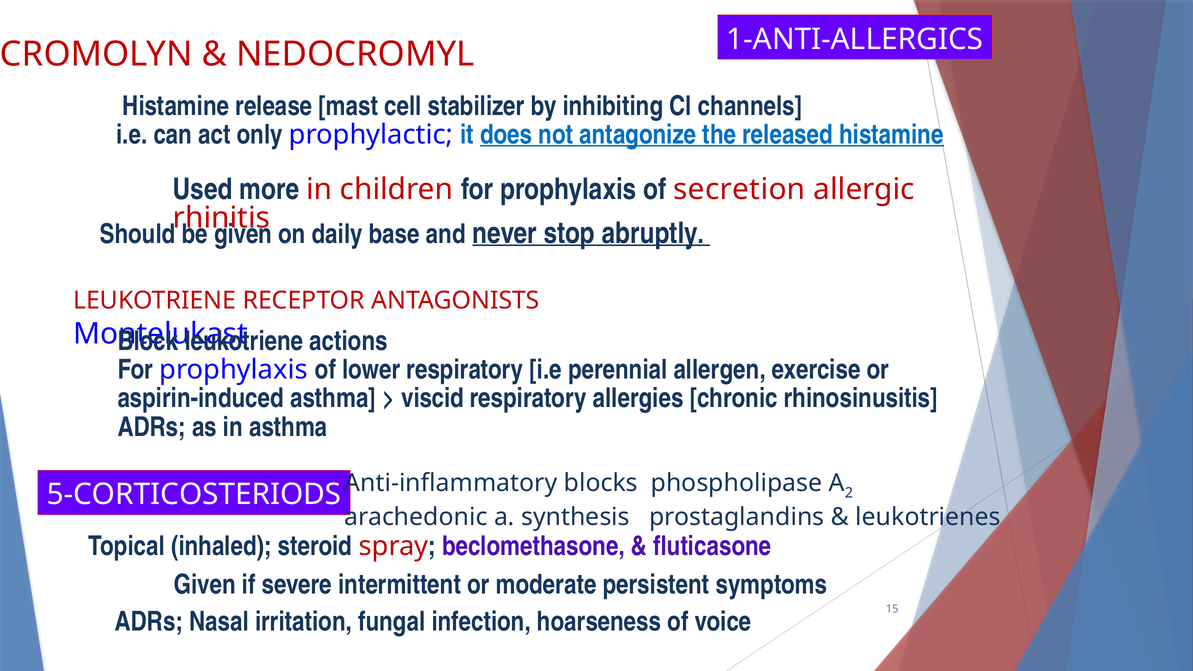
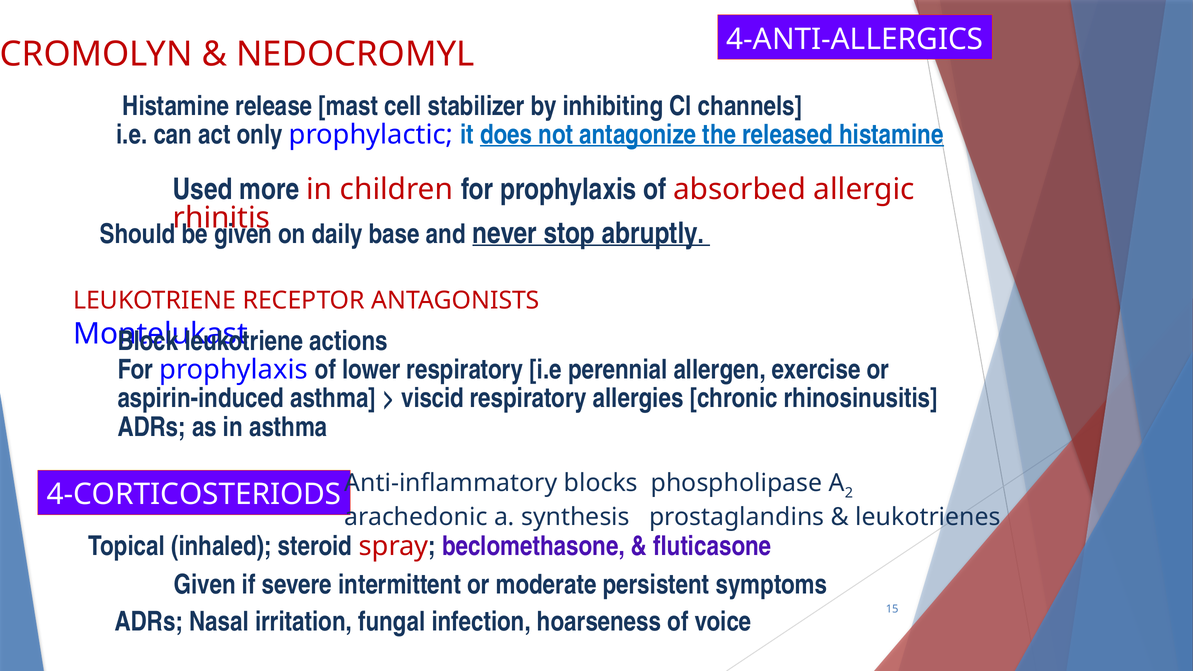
1-ANTI-ALLERGICS: 1-ANTI-ALLERGICS -> 4-ANTI-ALLERGICS (855, 39)
secretion: secretion -> absorbed (740, 189)
5-CORTICOSTERIODS: 5-CORTICOSTERIODS -> 4-CORTICOSTERIODS (194, 495)
